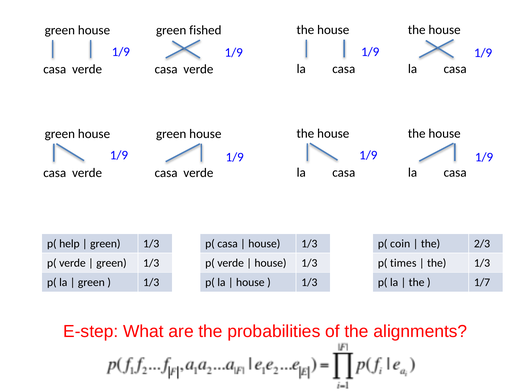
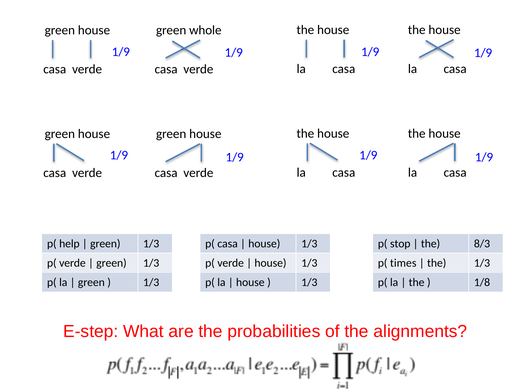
fished: fished -> whole (205, 30)
coin: coin -> stop (400, 244)
2/3: 2/3 -> 8/3 (482, 244)
1/7: 1/7 -> 1/8 (482, 283)
